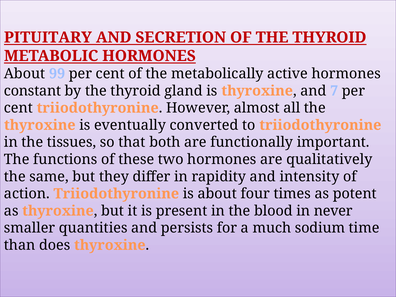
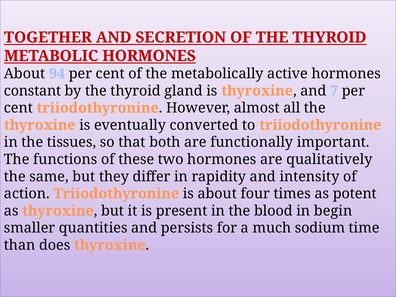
PITUITARY: PITUITARY -> TOGETHER (48, 37)
99: 99 -> 94 (57, 74)
never: never -> begin (333, 211)
